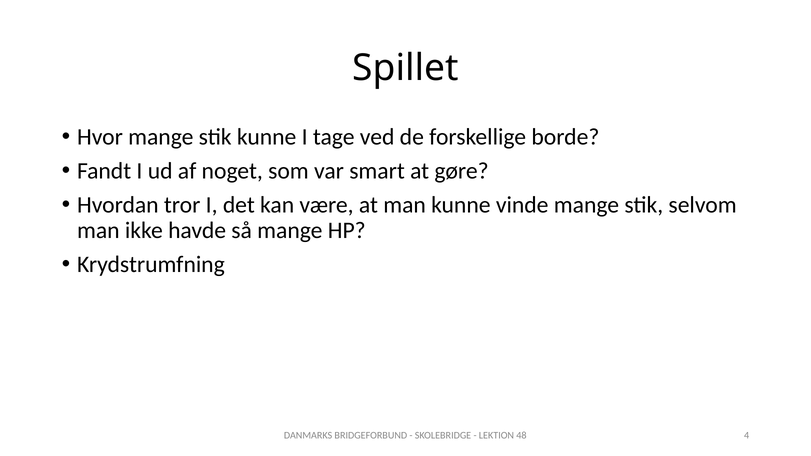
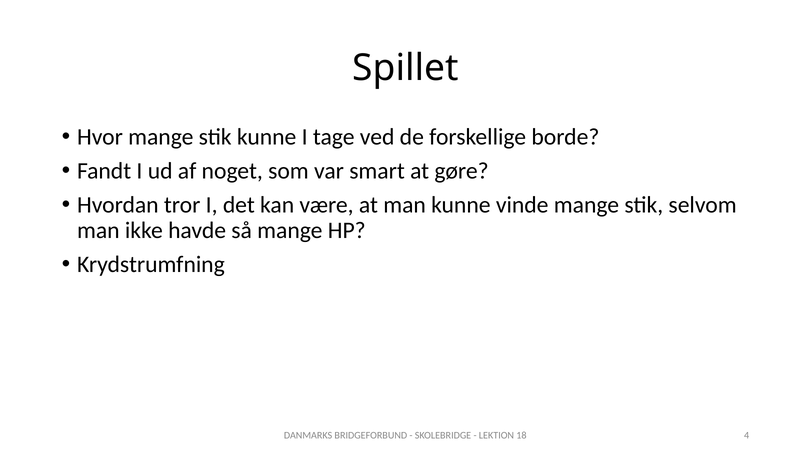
48: 48 -> 18 (521, 436)
